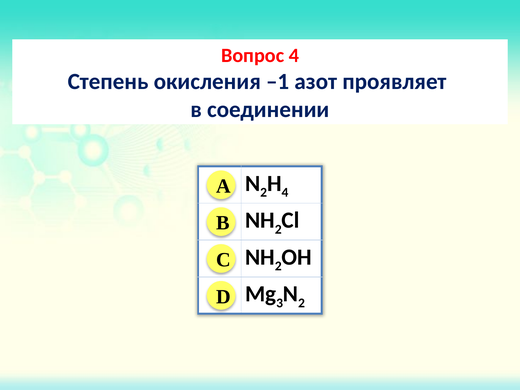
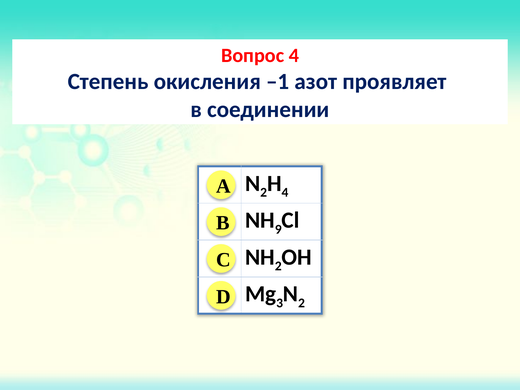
2: 2 -> 9 (278, 229)
